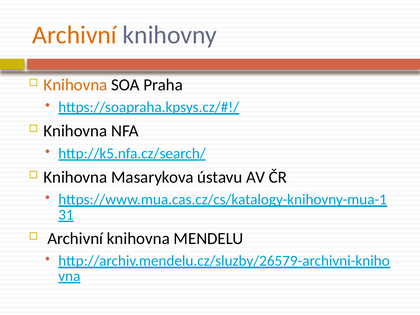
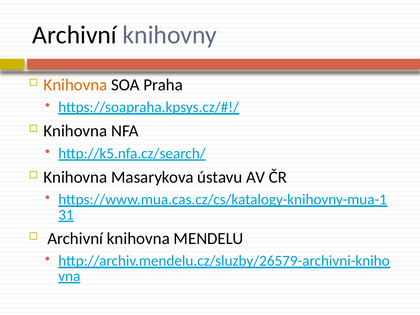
Archivní colour: orange -> black (75, 35)
